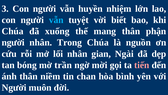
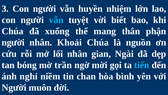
Trong: Trong -> Khoải (69, 42)
tiến colour: pink -> light blue (142, 65)
ánh thân: thân -> nghỉ (29, 76)
